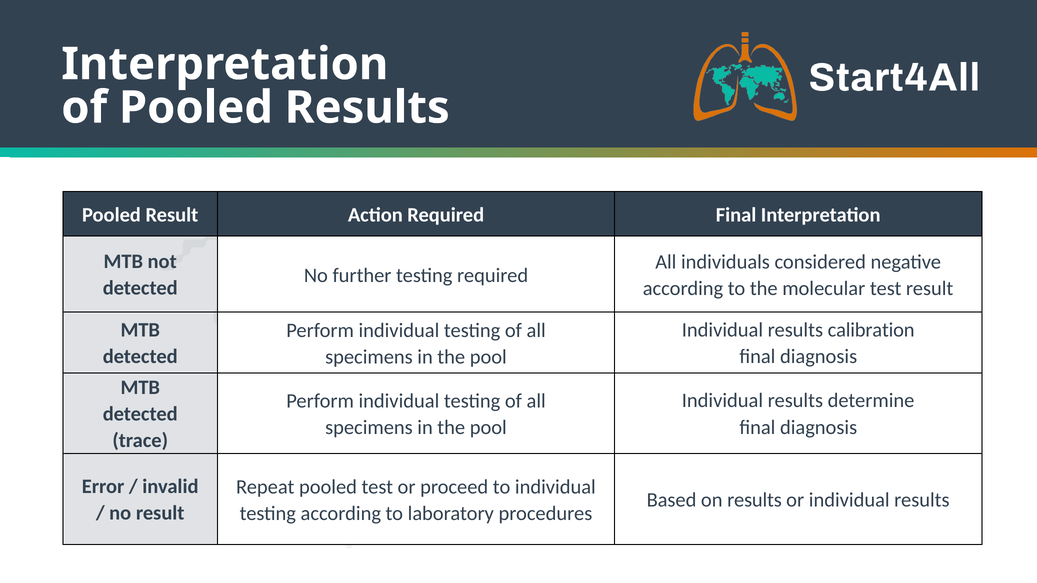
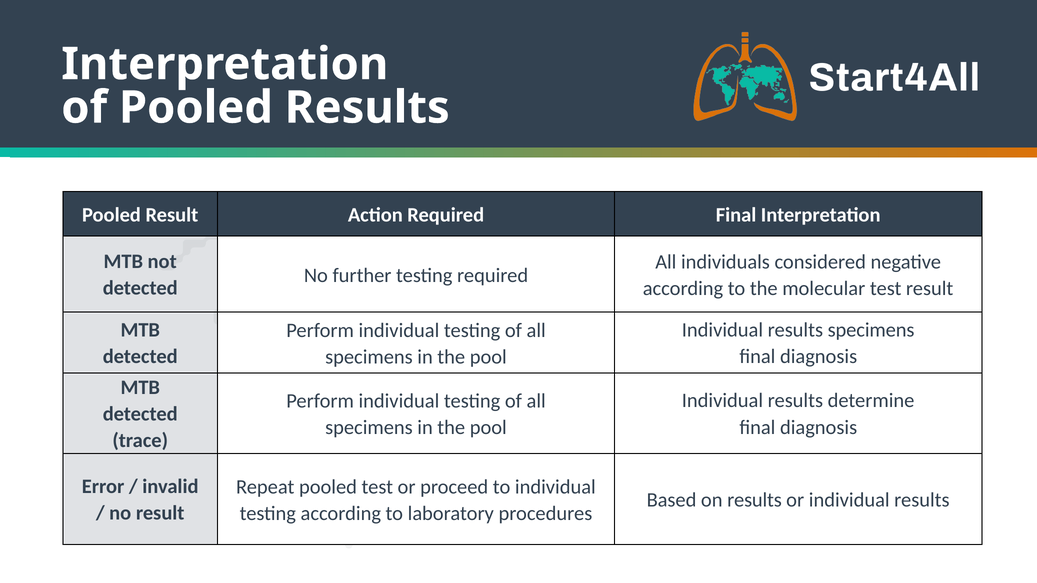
results calibration: calibration -> specimens (871, 330)
